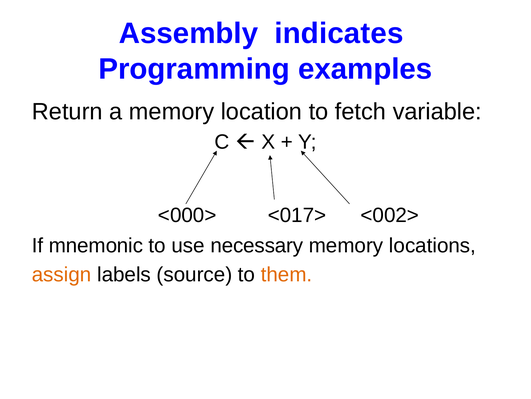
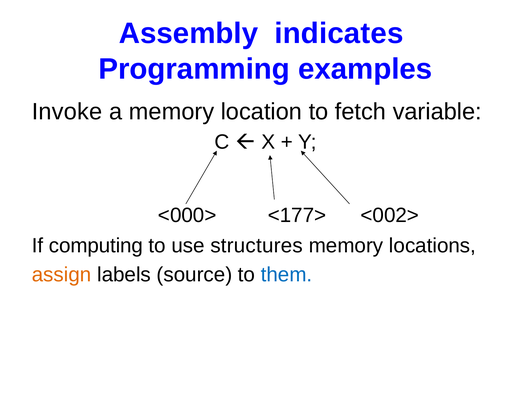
Return: Return -> Invoke (67, 111)
<017>: <017> -> <177> (297, 215)
mnemonic: mnemonic -> computing (96, 245)
necessary: necessary -> structures (257, 245)
them colour: orange -> blue (287, 274)
